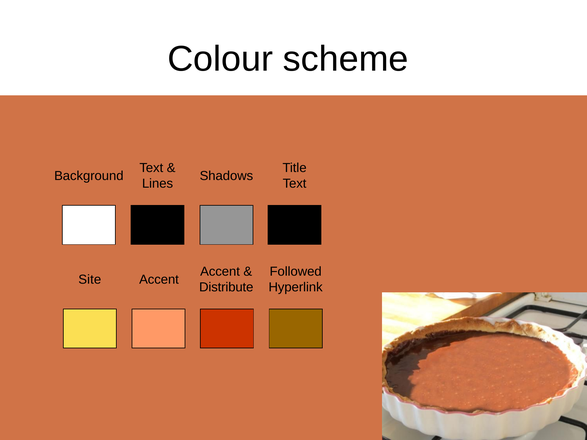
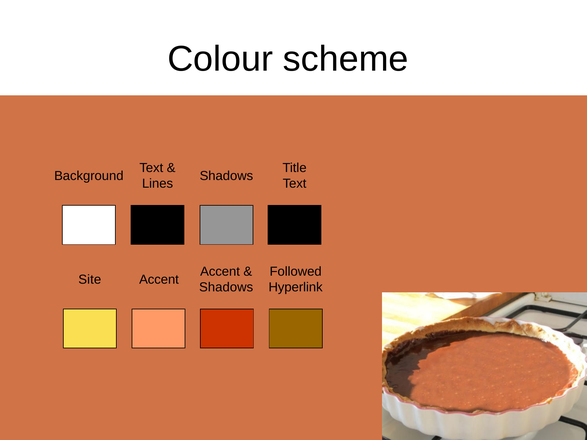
Distribute: Distribute -> Shadows (226, 287)
